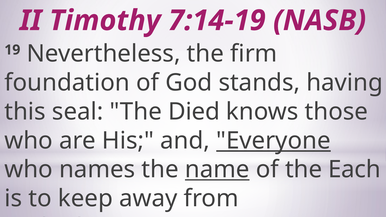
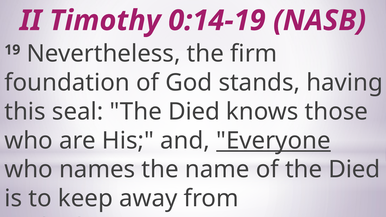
7:14-19: 7:14-19 -> 0:14-19 (217, 21)
name underline: present -> none (217, 170)
of the Each: Each -> Died (354, 170)
